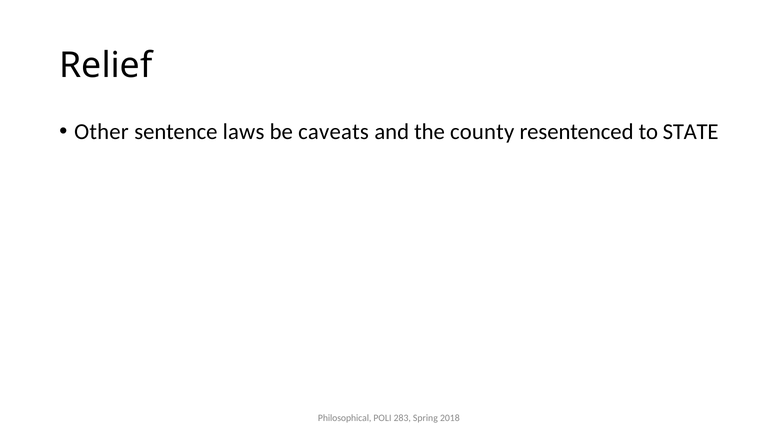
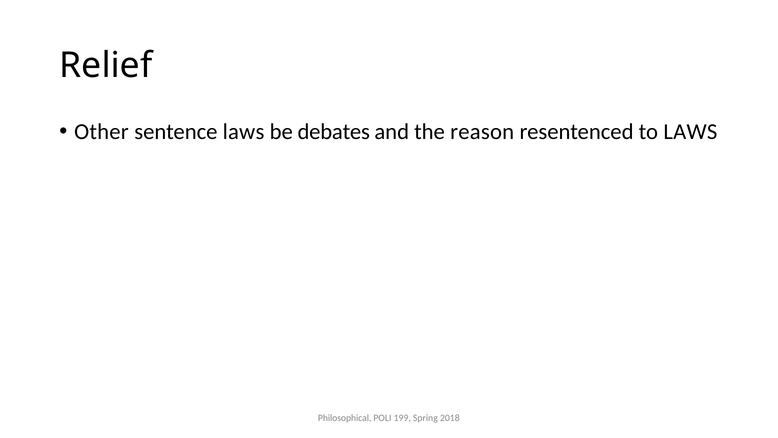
caveats: caveats -> debates (334, 132)
county: county -> reason (482, 132)
to STATE: STATE -> LAWS (690, 132)
283: 283 -> 199 (402, 418)
